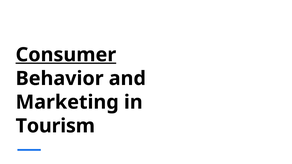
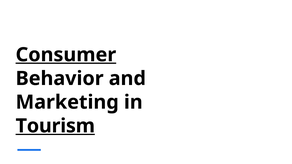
Tourism underline: none -> present (55, 126)
